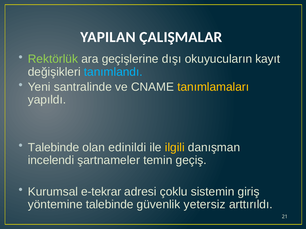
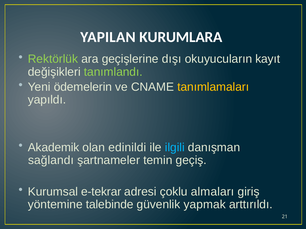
ÇALIŞMALAR: ÇALIŞMALAR -> KURUMLARA (181, 37)
tanımlandı colour: light blue -> light green (113, 72)
santralinde: santralinde -> ödemelerin (83, 87)
Talebinde: Talebinde -> Akademik (54, 148)
ilgili colour: yellow -> light blue (175, 148)
incelendi: incelendi -> sağlandı (51, 161)
sistemin: sistemin -> almaları (213, 192)
yetersiz: yetersiz -> yapmak (205, 205)
